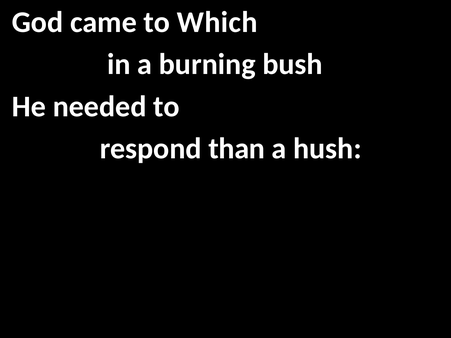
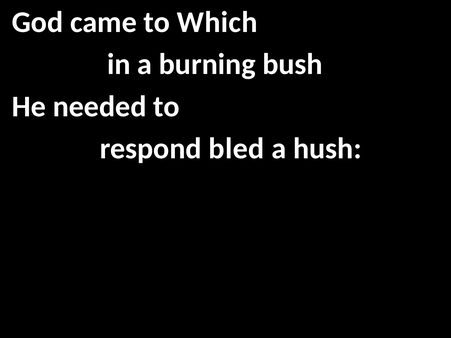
than: than -> bled (236, 149)
